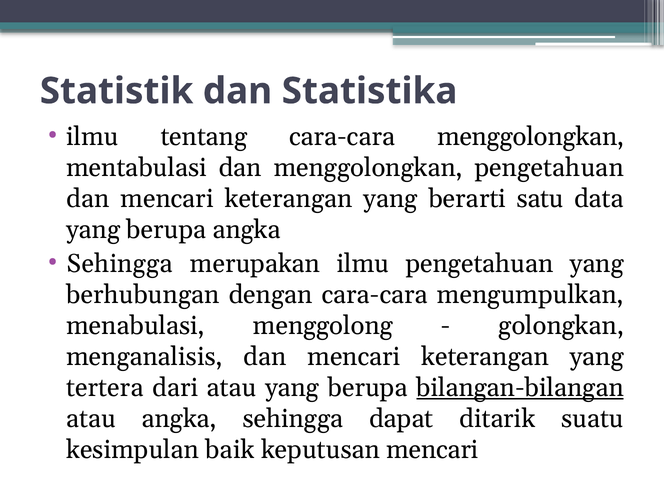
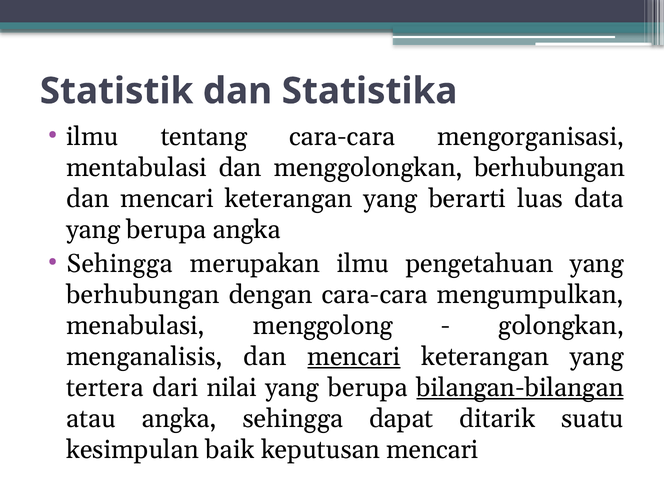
cara-cara menggolongkan: menggolongkan -> mengorganisasi (531, 137)
menggolongkan pengetahuan: pengetahuan -> berhubungan (549, 168)
satu: satu -> luas (540, 199)
mencari underline: none -> present (354, 357)
dari atau: atau -> nilai (232, 388)
